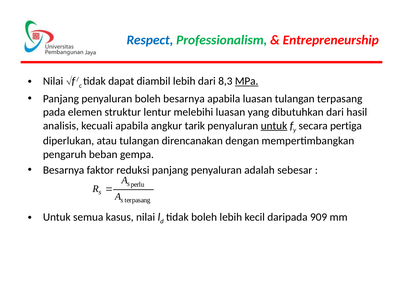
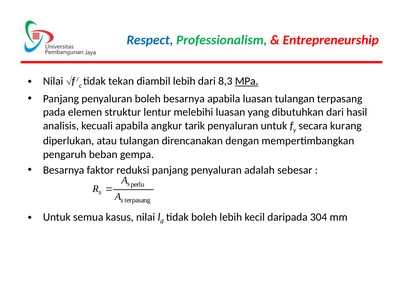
dapat: dapat -> tekan (121, 81)
untuk underline: present -> none (274, 126)
pertiga: pertiga -> kurang (346, 126)
909: 909 -> 304 (319, 217)
